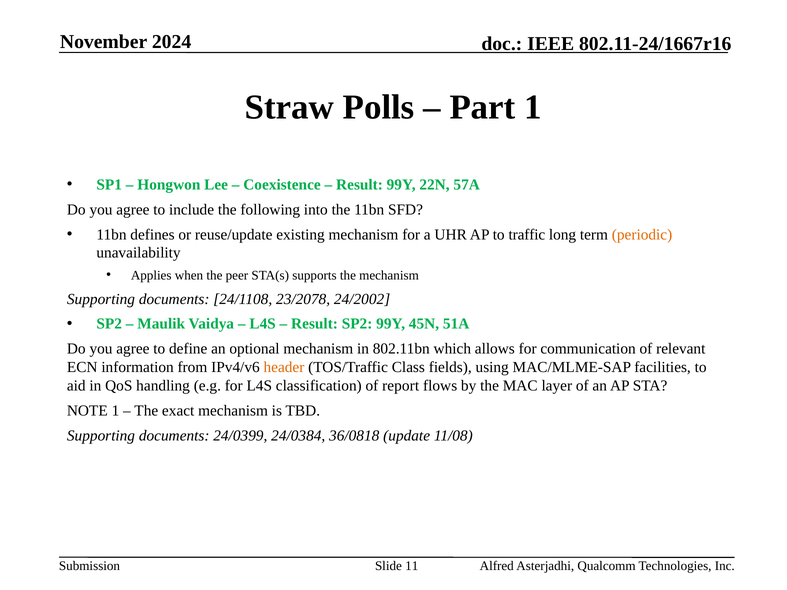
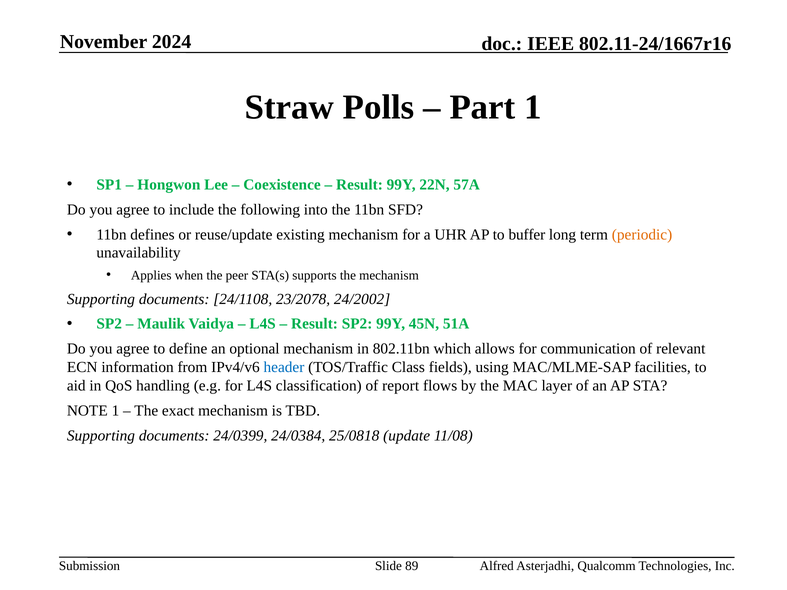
traffic: traffic -> buffer (527, 235)
header colour: orange -> blue (284, 367)
36/0818: 36/0818 -> 25/0818 (354, 436)
11: 11 -> 89 (412, 566)
